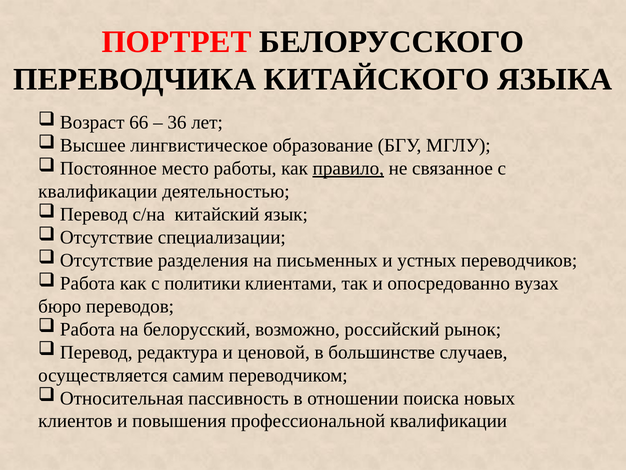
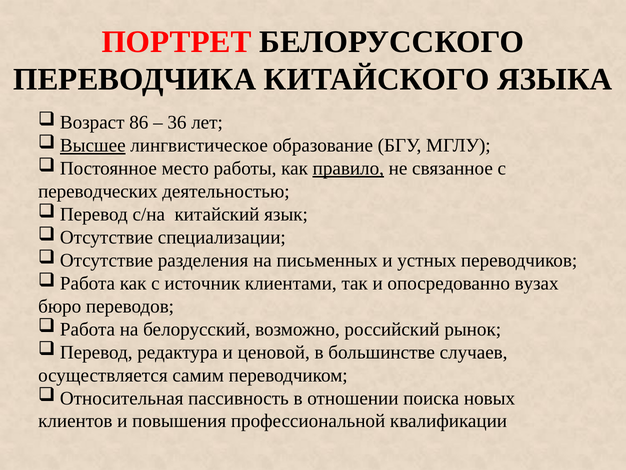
66: 66 -> 86 (139, 122)
Высшее underline: none -> present (93, 145)
квалификации: квалификации -> переводческих (98, 191)
политики: политики -> источник (202, 283)
